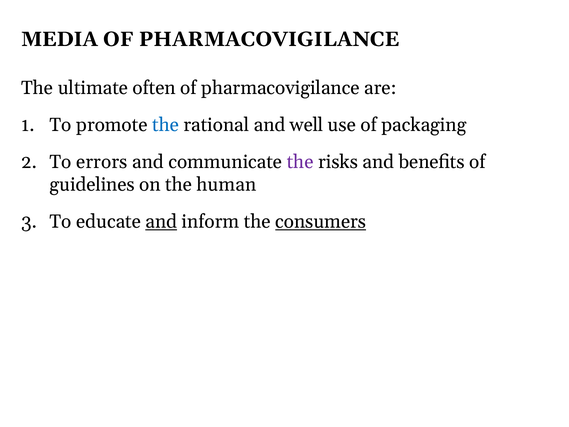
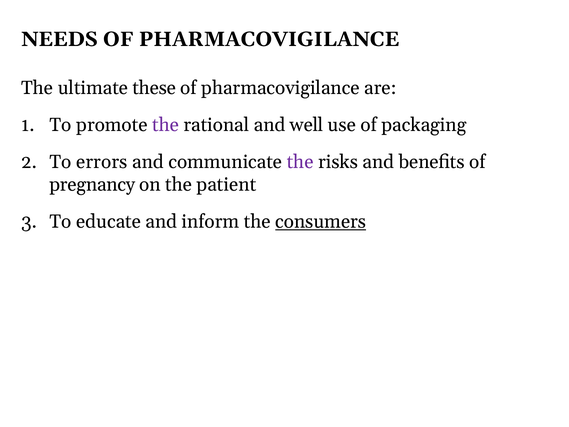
MEDIA: MEDIA -> NEEDS (60, 39)
often: often -> these (154, 88)
the colour: blue -> purple (166, 125)
guidelines: guidelines -> pregnancy (92, 184)
human: human -> patient (226, 184)
and underline: present -> none (161, 221)
